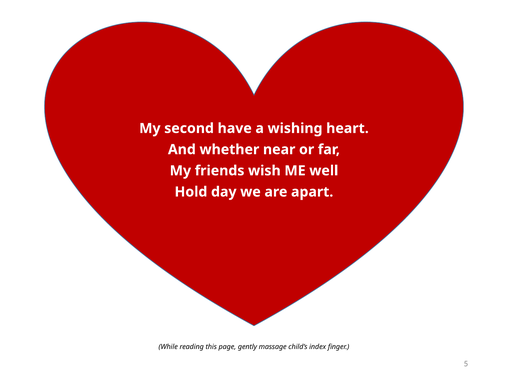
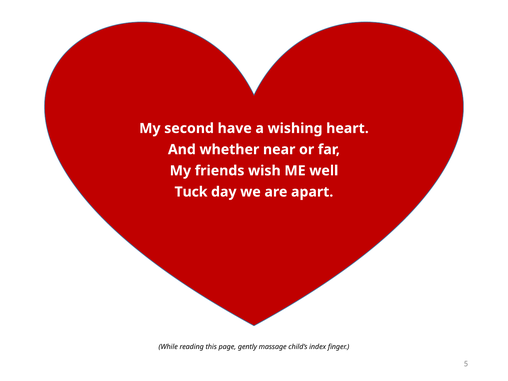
Hold: Hold -> Tuck (191, 192)
